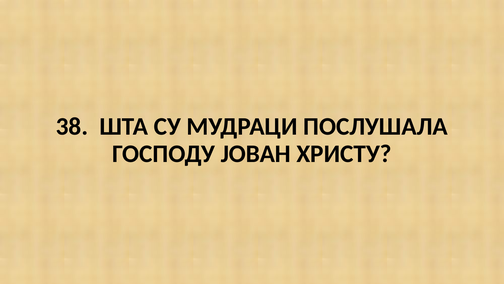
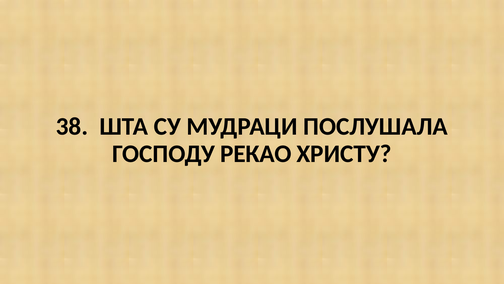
ЈОВАН: ЈОВАН -> РЕКАО (256, 154)
